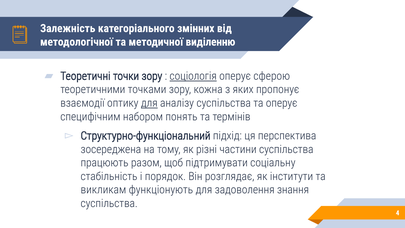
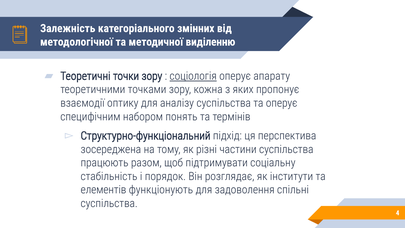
сферою: сферою -> апарату (272, 76)
для underline: present -> none (149, 103)
викликам: викликам -> елементів (103, 190)
знання: знання -> спільні (293, 190)
